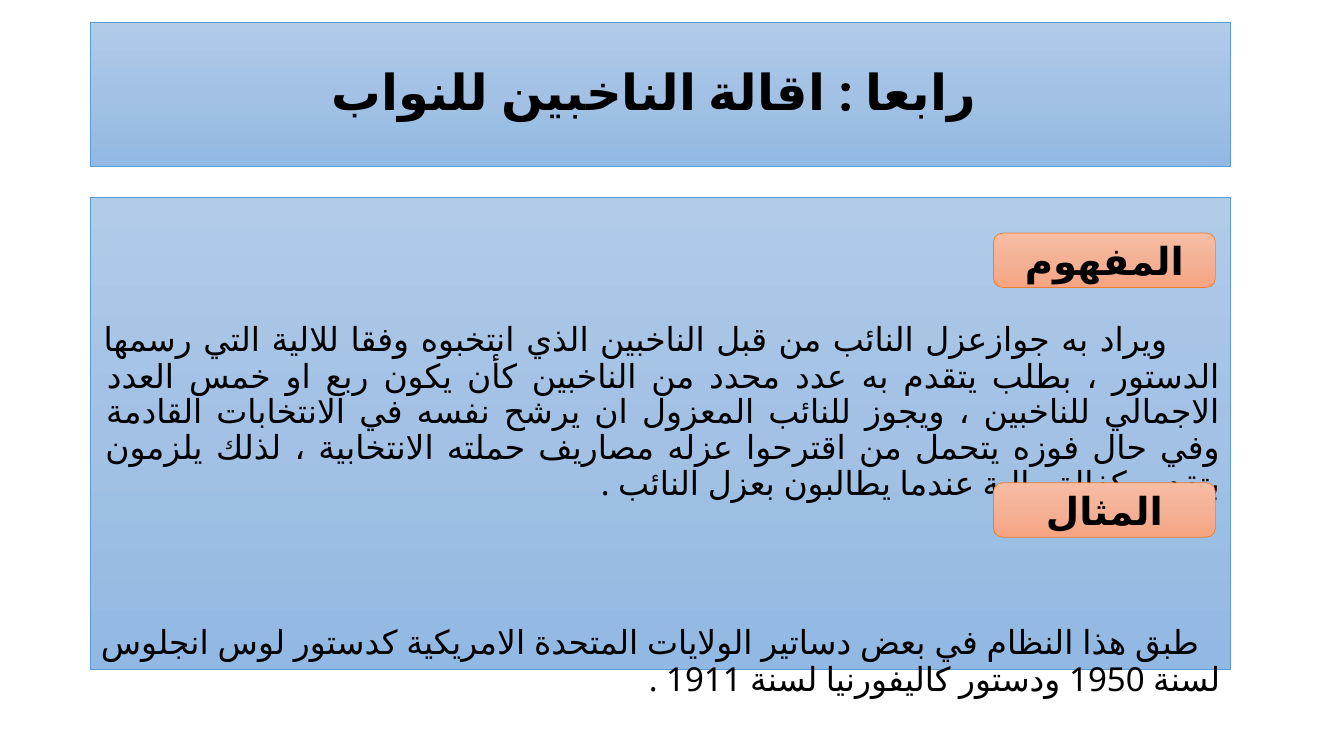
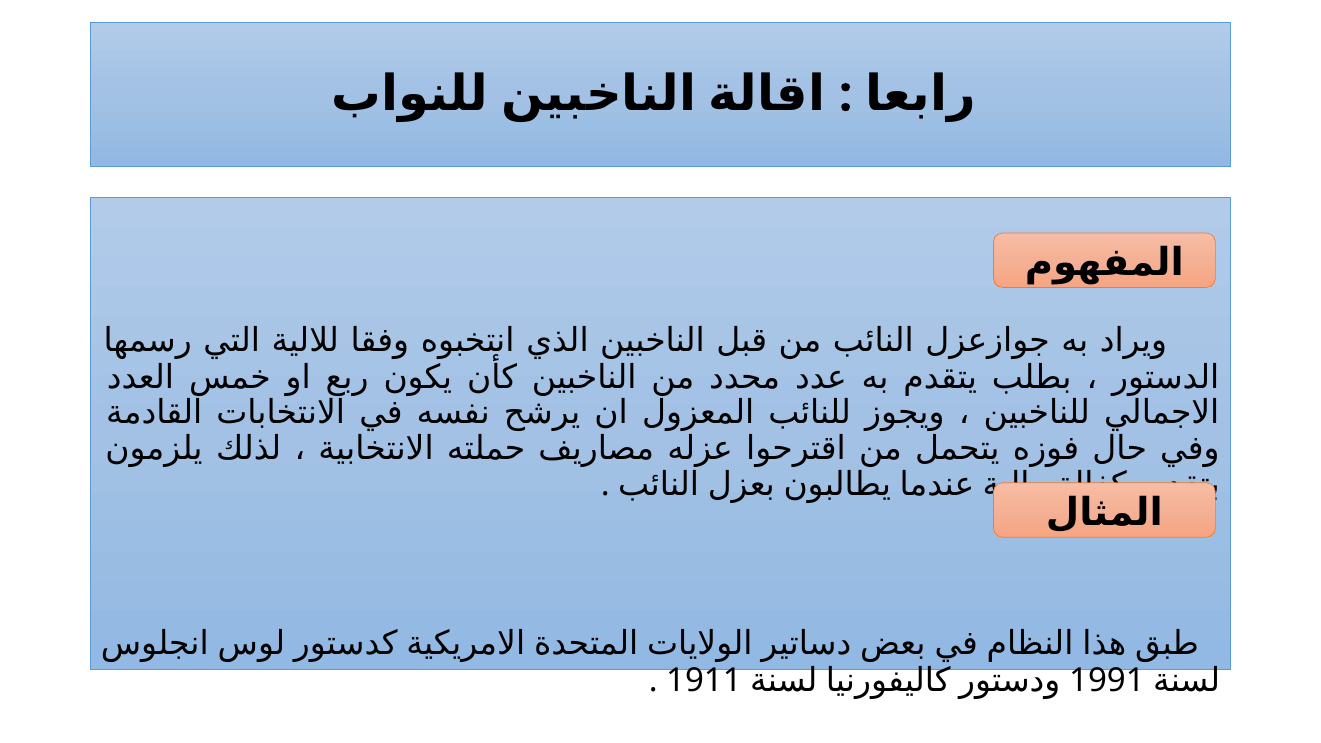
1950: 1950 -> 1991 (1107, 680)
